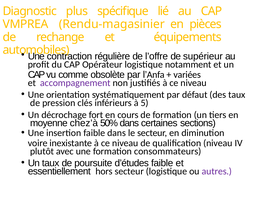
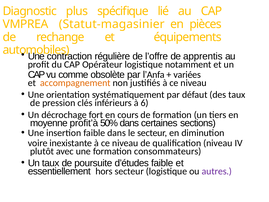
Rendu-magasinier: Rendu-magasinier -> Statut-magasinier (112, 24)
supérieur: supérieur -> apprentis (203, 56)
accompagnement colour: purple -> orange (75, 83)
5: 5 -> 6 (145, 103)
chez’à: chez’à -> profit’à (84, 123)
